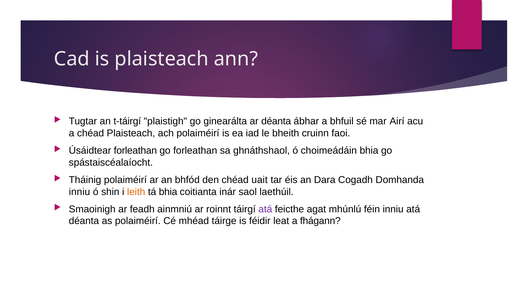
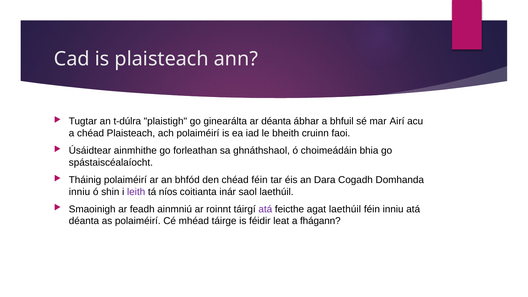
t-táirgí: t-táirgí -> t-dúlra (127, 121)
Úsáidtear forleathan: forleathan -> ainmhithe (135, 151)
chéad uait: uait -> féin (260, 180)
leith colour: orange -> purple (136, 192)
tá bhia: bhia -> níos (168, 192)
agat mhúnlú: mhúnlú -> laethúil (345, 209)
